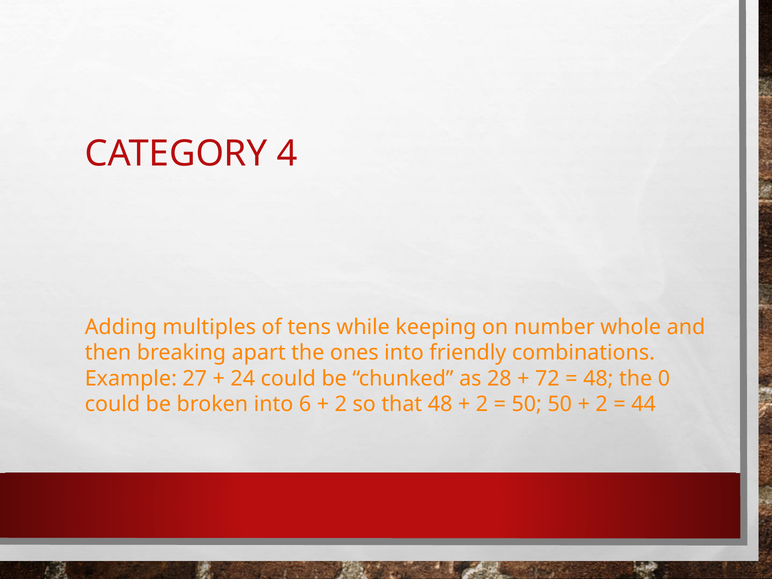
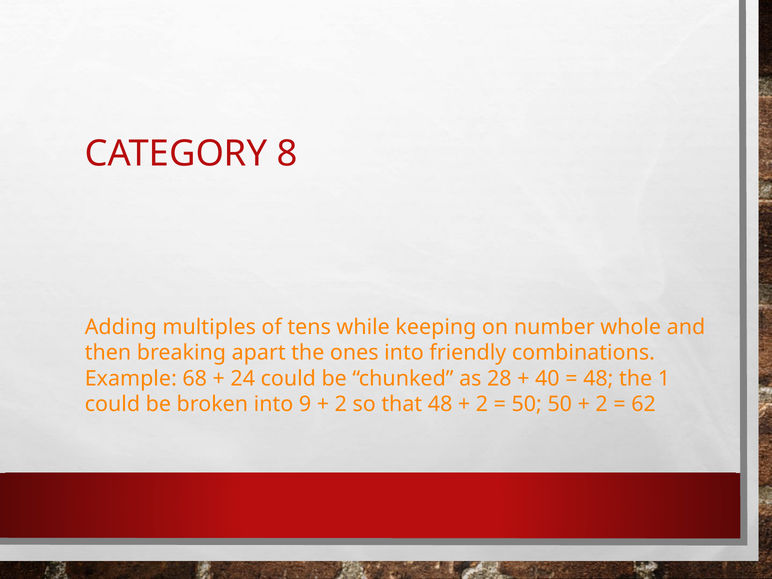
4: 4 -> 8 (287, 154)
27: 27 -> 68 (195, 378)
72: 72 -> 40 (547, 378)
0: 0 -> 1 (664, 378)
6: 6 -> 9 (305, 404)
44: 44 -> 62 (644, 404)
